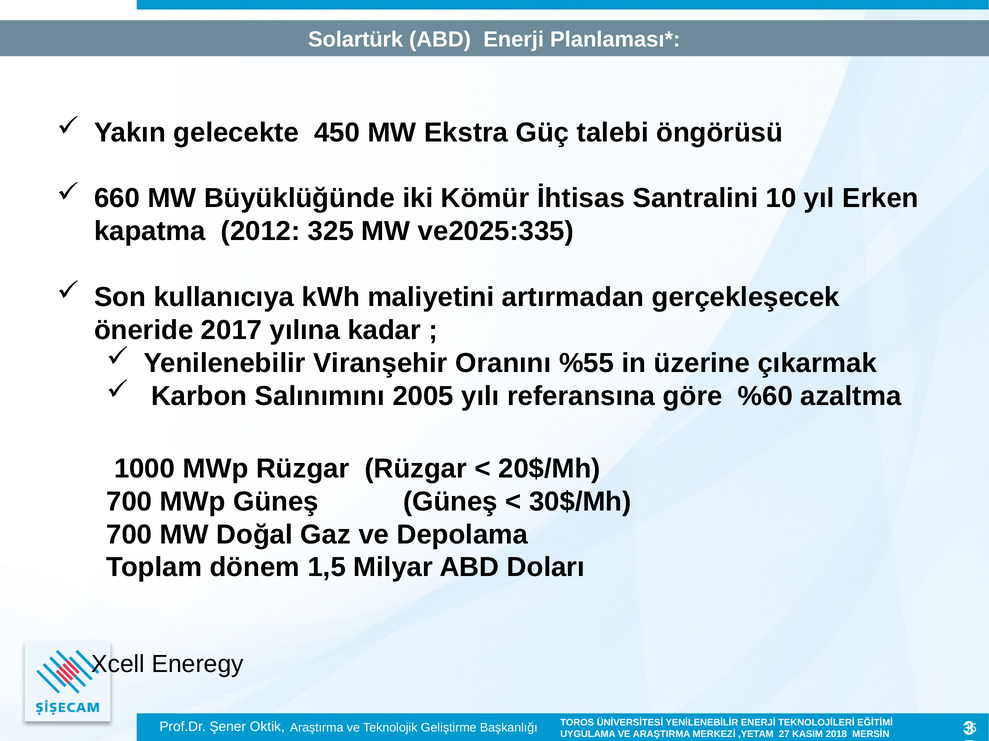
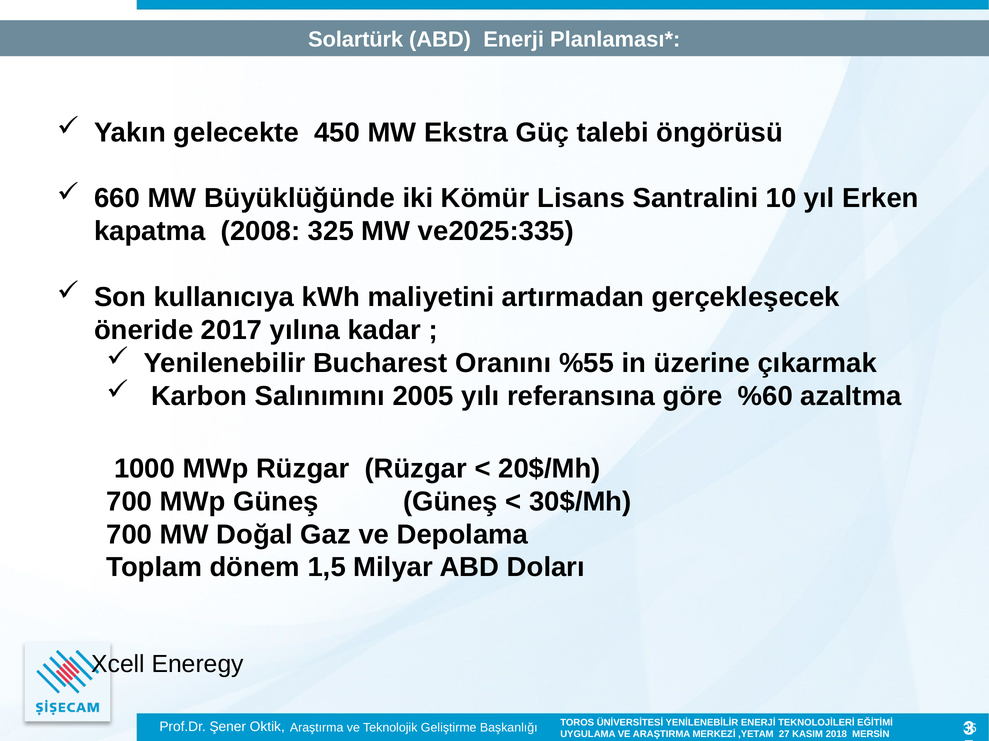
İhtisas: İhtisas -> Lisans (581, 199)
2012: 2012 -> 2008 (261, 232)
Viranşehir: Viranşehir -> Bucharest (380, 364)
